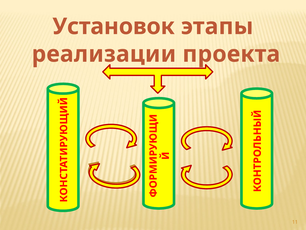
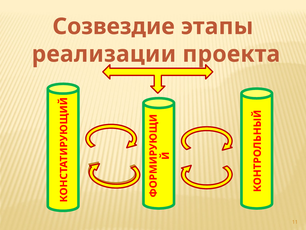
Установок: Установок -> Созвездие (114, 26)
